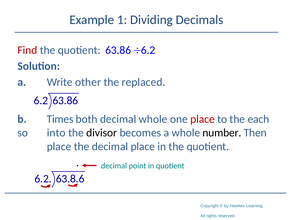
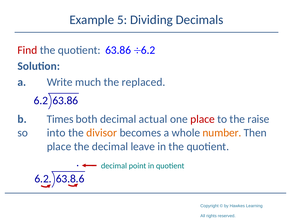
1: 1 -> 5 (122, 20)
other: other -> much (88, 82)
decimal whole: whole -> actual (153, 119)
each: each -> raise (258, 119)
divisor colour: black -> orange (102, 133)
number colour: black -> orange (222, 133)
decimal place: place -> leave (143, 146)
